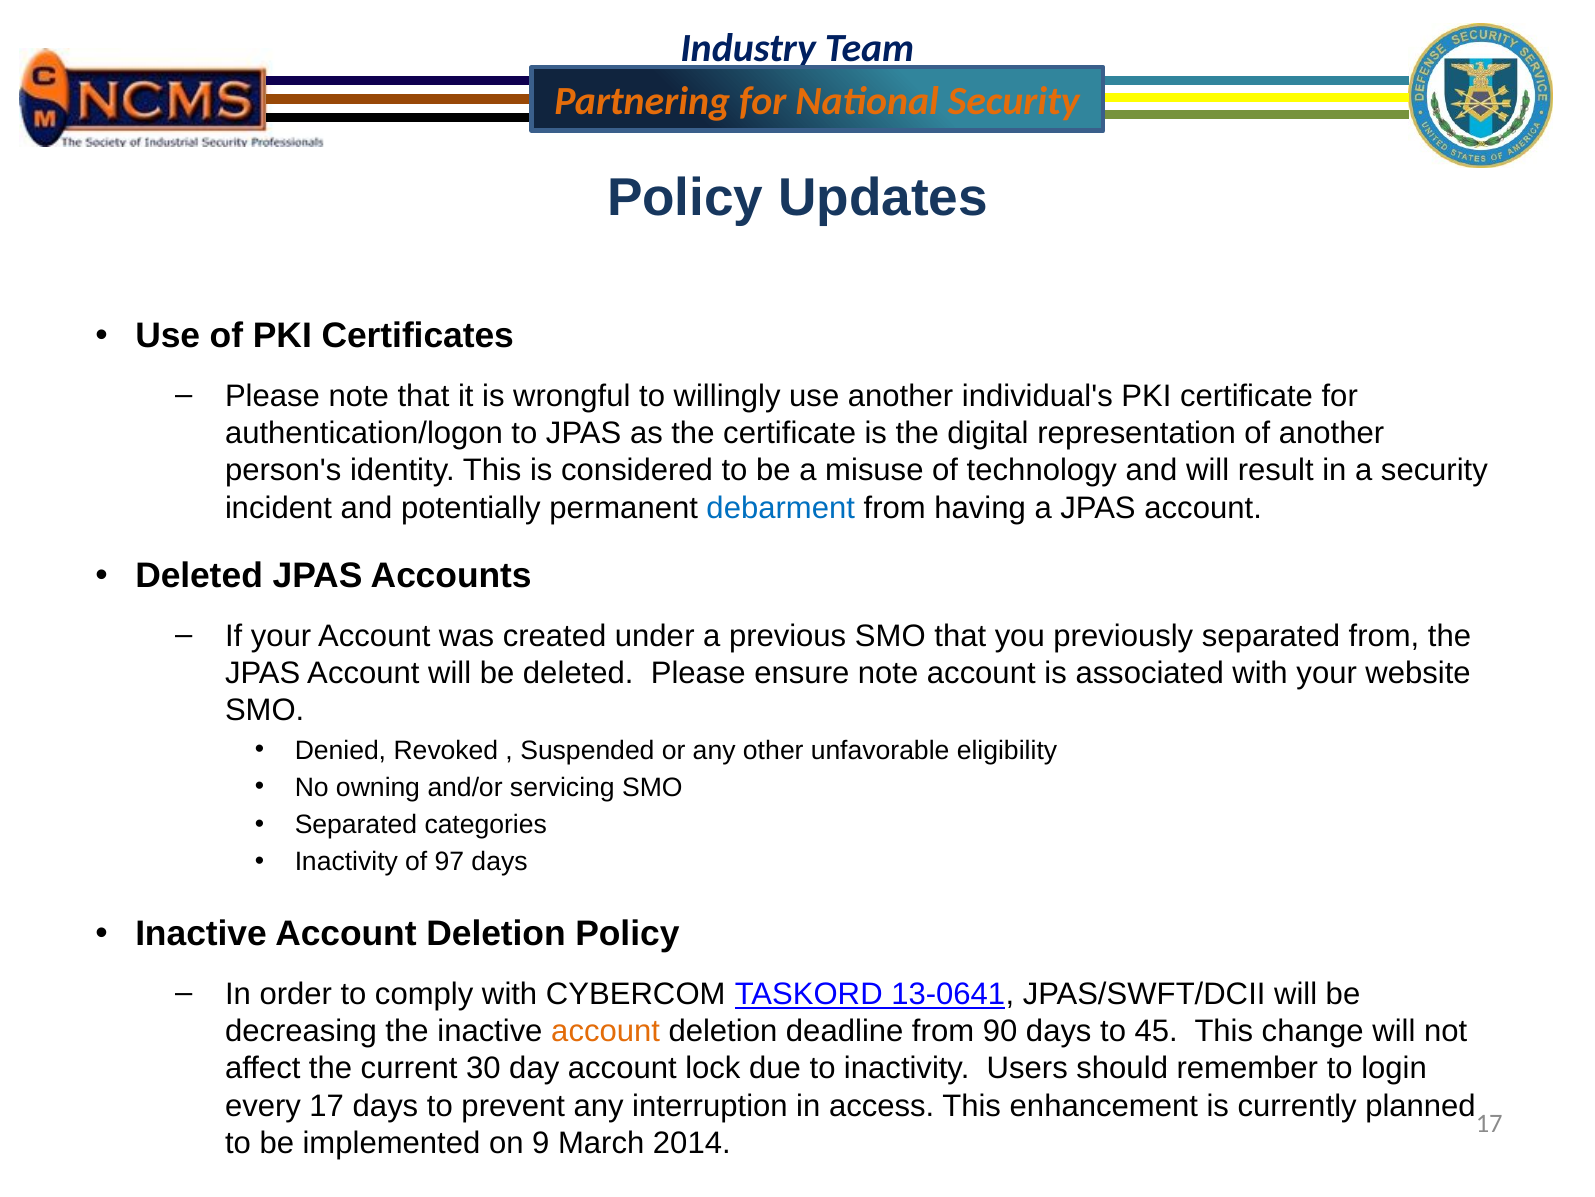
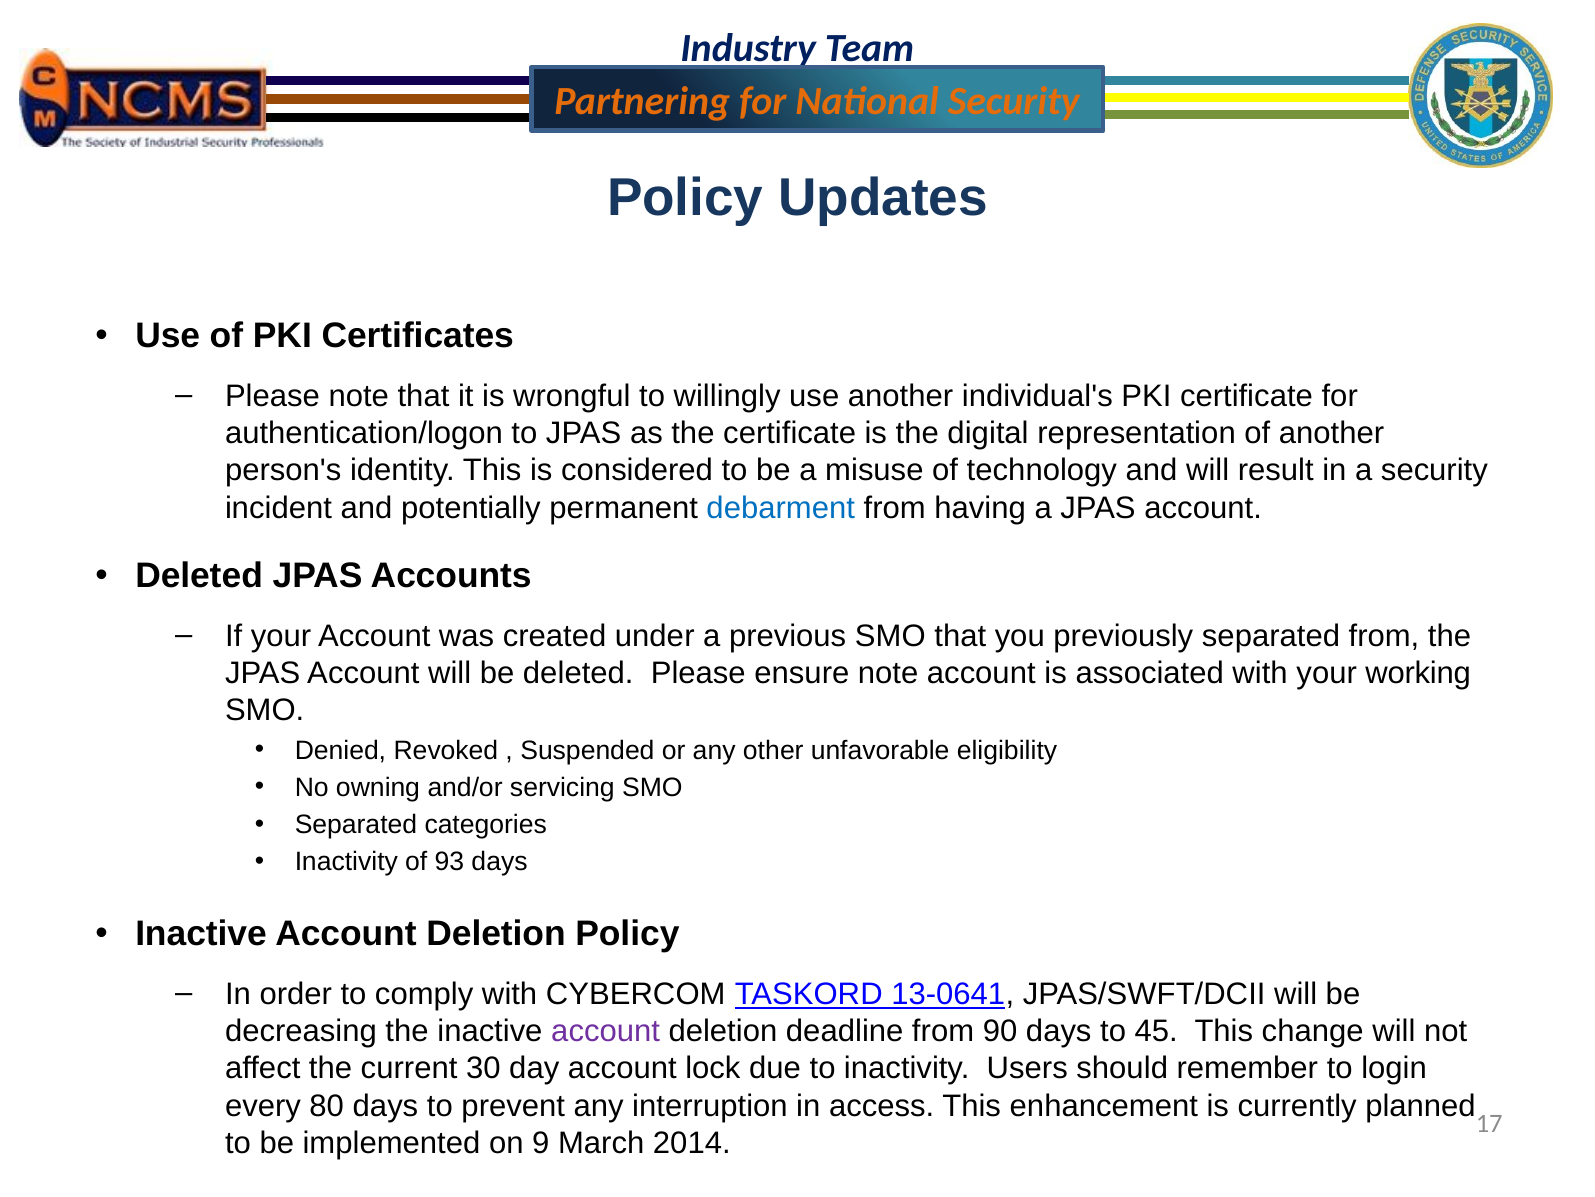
website: website -> working (1418, 673)
97: 97 -> 93 (449, 862)
account colour: orange -> purple (606, 1031)
every 17: 17 -> 80 (327, 1105)
